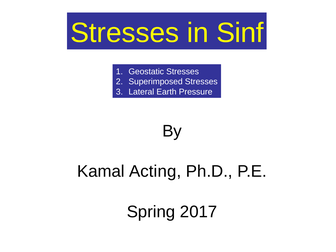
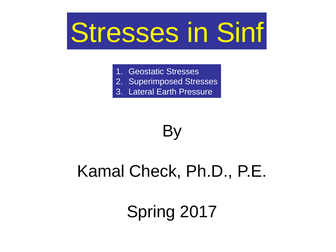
Acting: Acting -> Check (155, 171)
